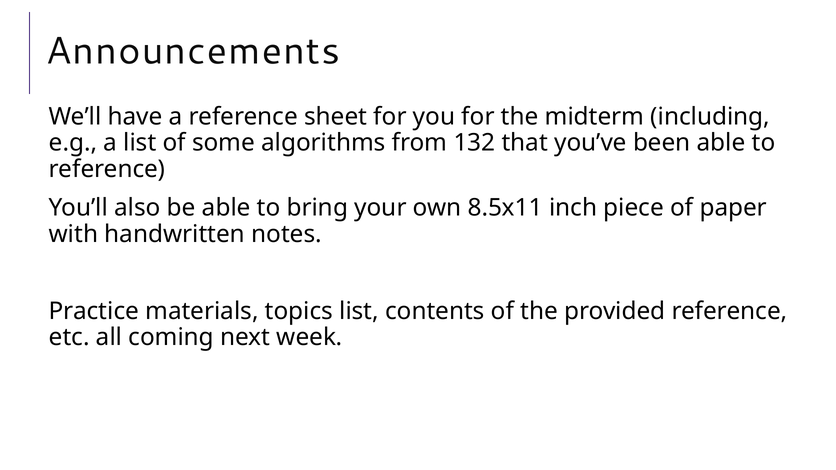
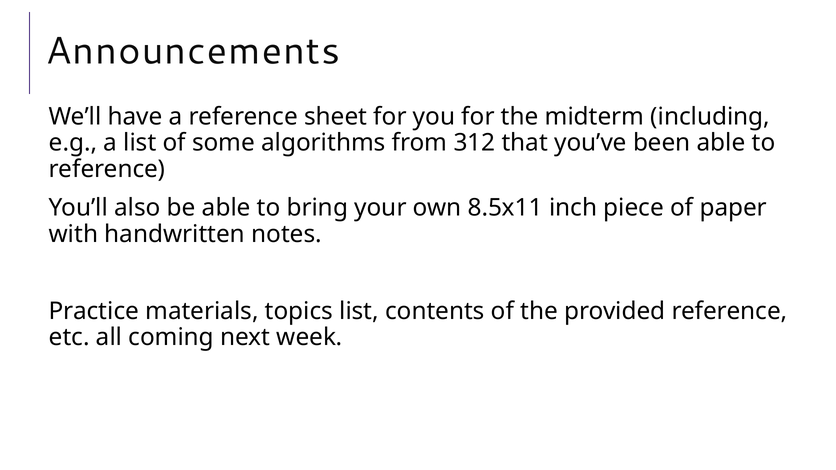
132: 132 -> 312 (474, 143)
